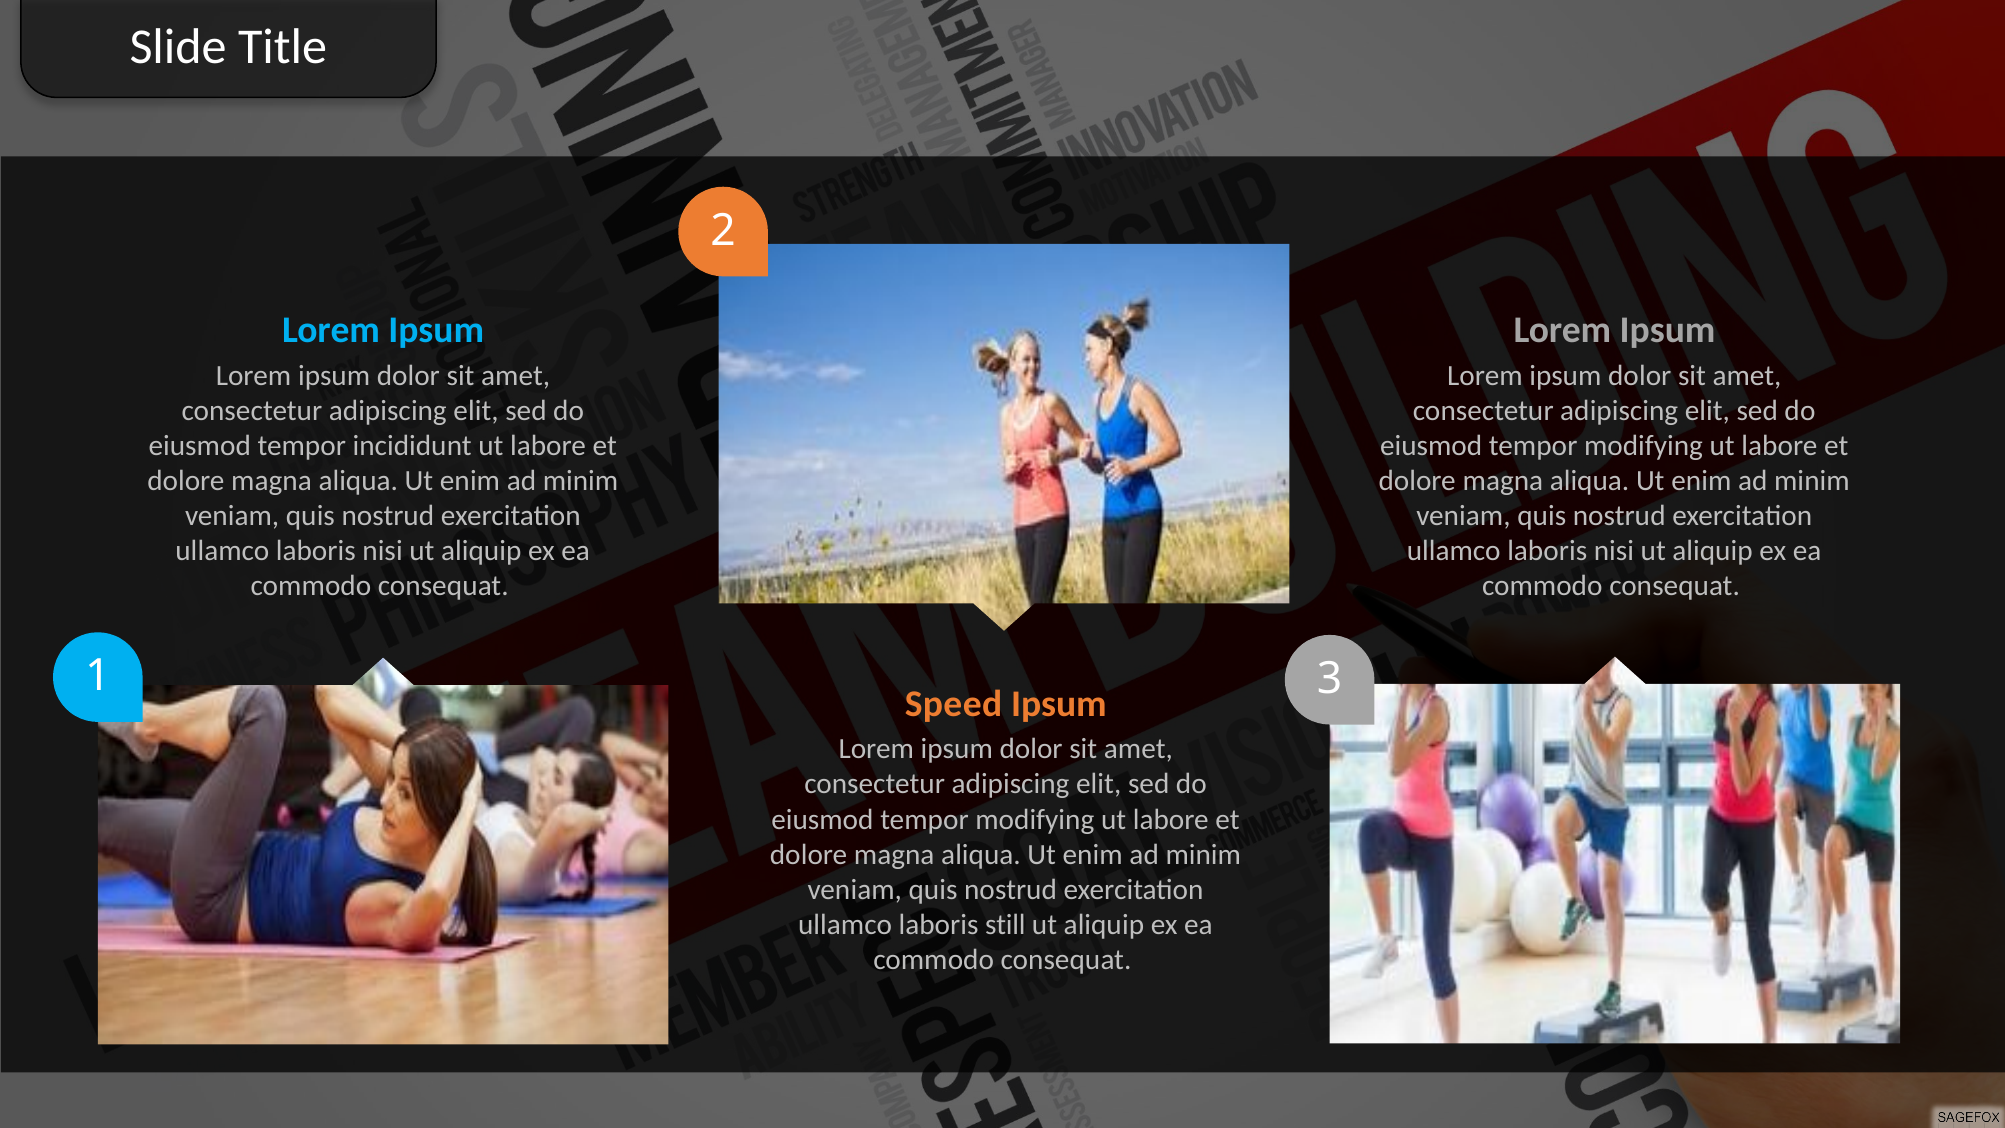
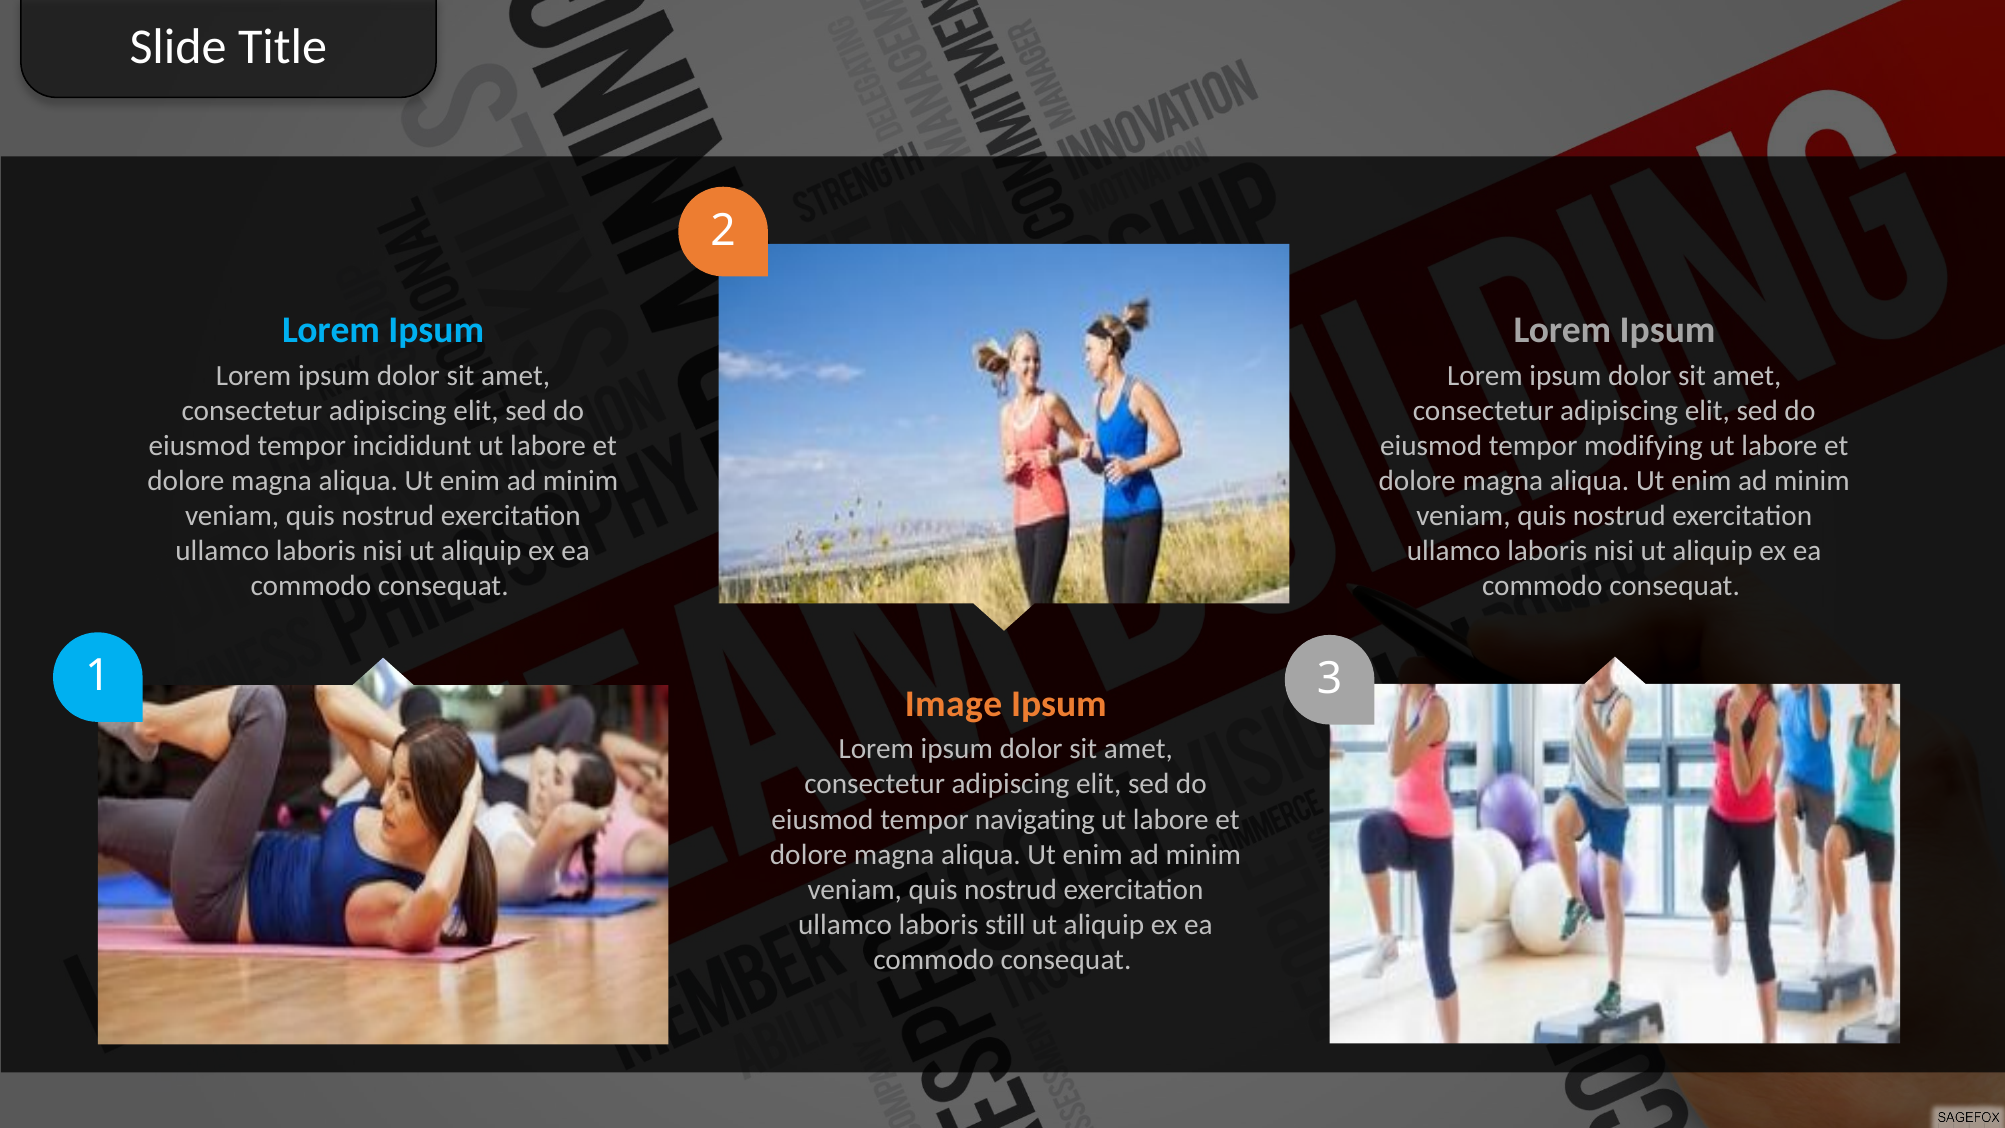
Speed: Speed -> Image (954, 704)
modifying: modifying -> navigating (1035, 819)
